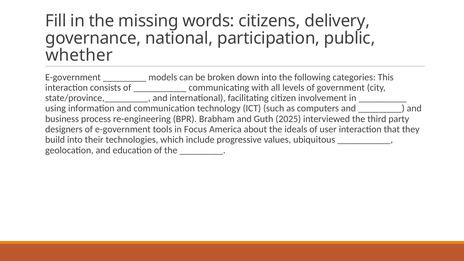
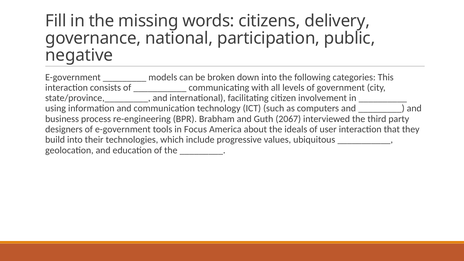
whether: whether -> negative (79, 55)
2025: 2025 -> 2067 (288, 119)
